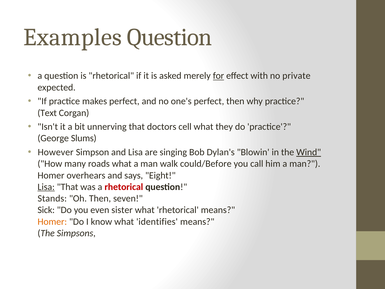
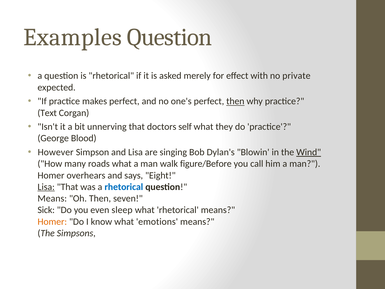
for underline: present -> none (218, 76)
then underline: none -> present (235, 101)
cell: cell -> self (185, 127)
Slums: Slums -> Blood (84, 138)
could/Before: could/Before -> figure/Before (206, 164)
rhetorical colour: red -> blue (124, 187)
Stands: Stands -> Means (52, 198)
sister: sister -> sleep (122, 210)
identifies: identifies -> emotions (157, 221)
